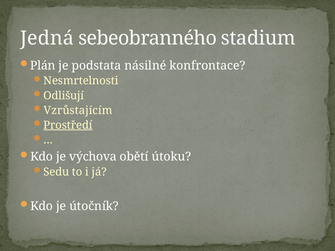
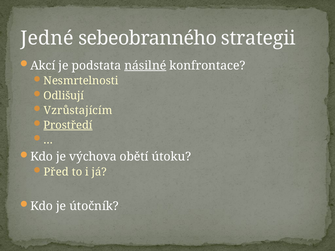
Jedná: Jedná -> Jedné (47, 38)
stadium: stadium -> strategii (258, 38)
Plán: Plán -> Akcí (43, 66)
násilné underline: none -> present (145, 66)
Sedu: Sedu -> Před (56, 172)
